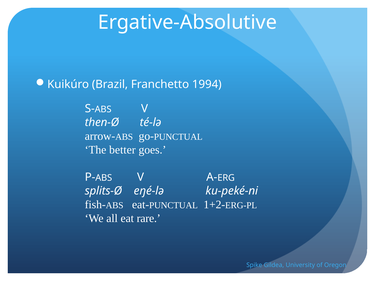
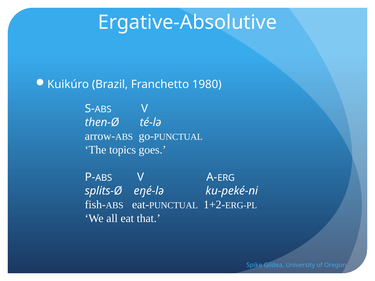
1994: 1994 -> 1980 (207, 85)
better: better -> topics (123, 150)
rare: rare -> that (149, 219)
